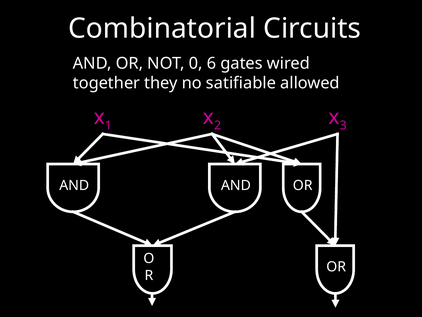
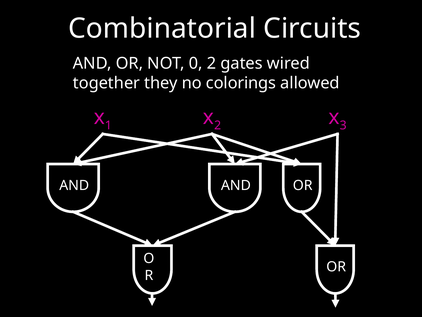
0 6: 6 -> 2 (212, 63)
satifiable: satifiable -> colorings (241, 83)
